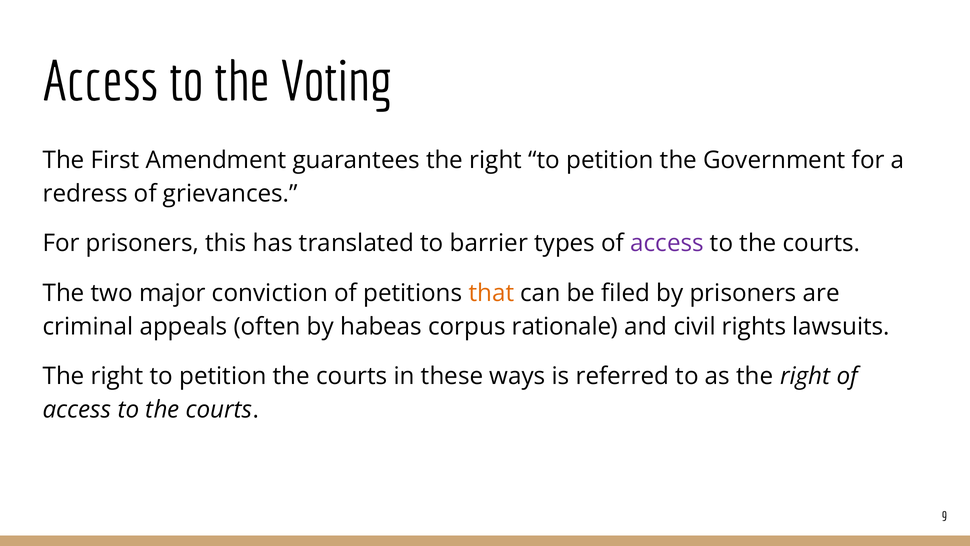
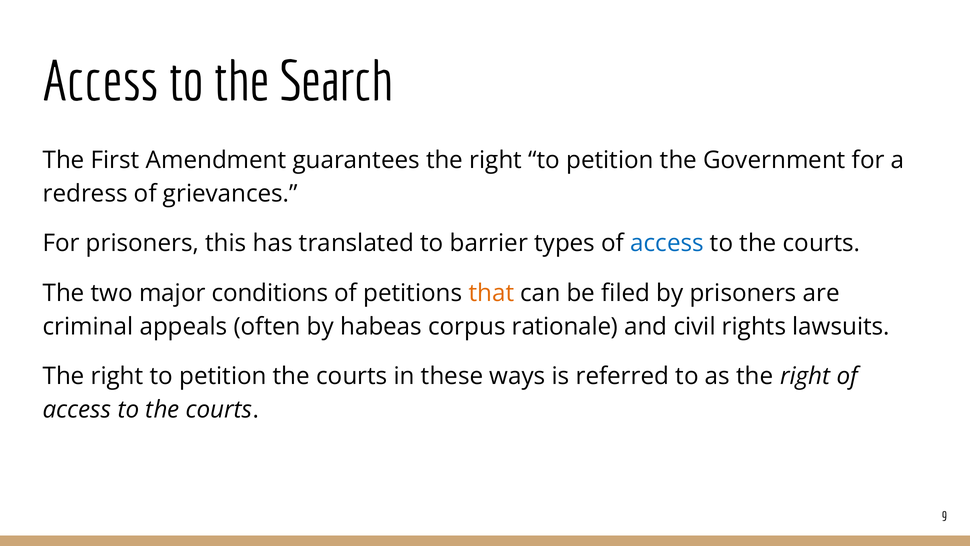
Voting: Voting -> Search (337, 82)
access colour: purple -> blue (667, 243)
conviction: conviction -> conditions (270, 293)
